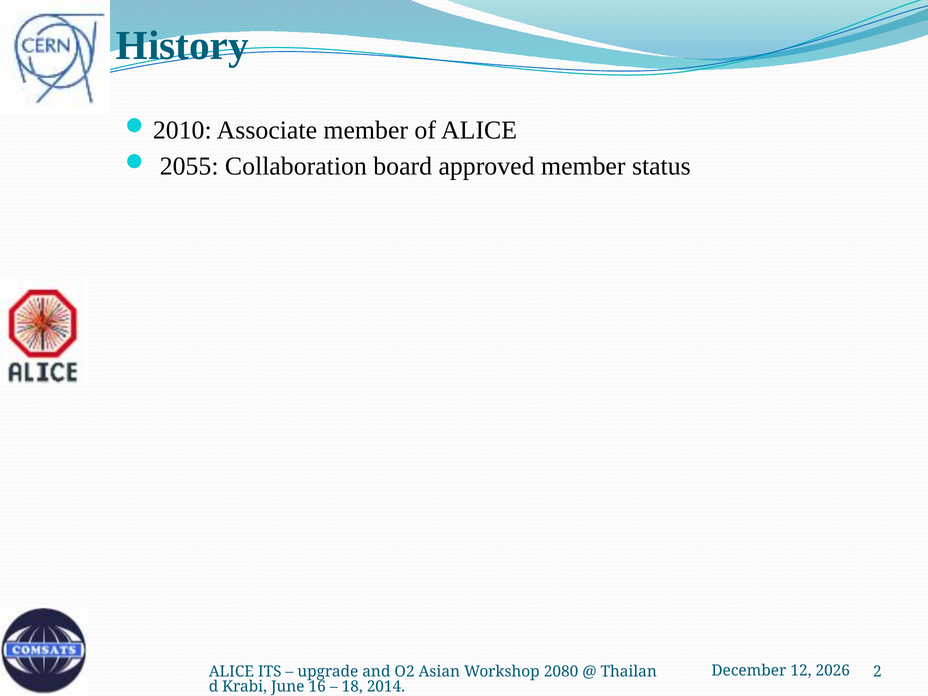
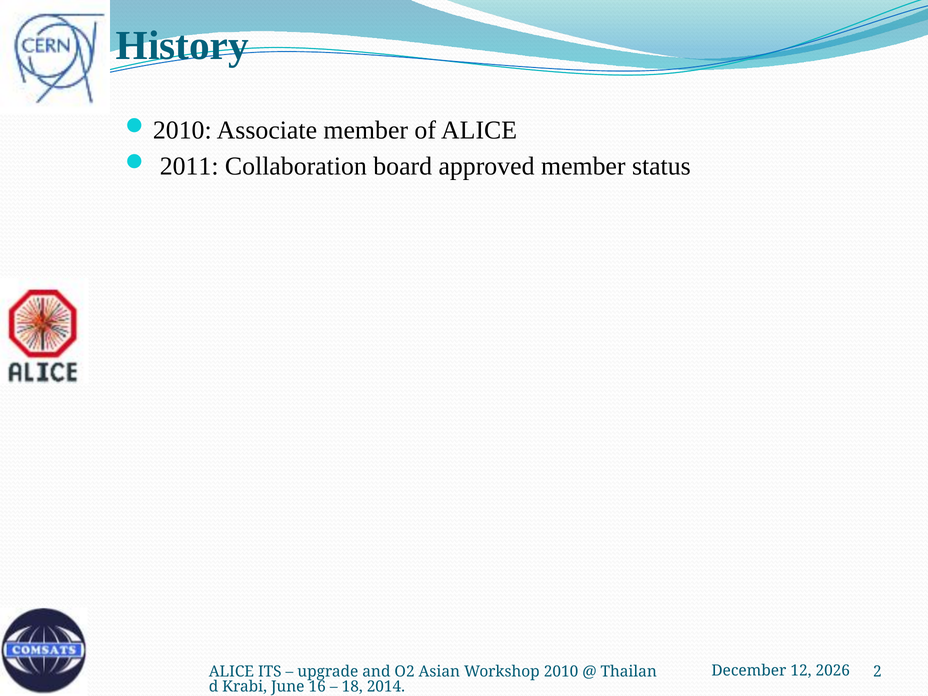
2055: 2055 -> 2011 (189, 166)
2080: 2080 -> 2010 (561, 671)
